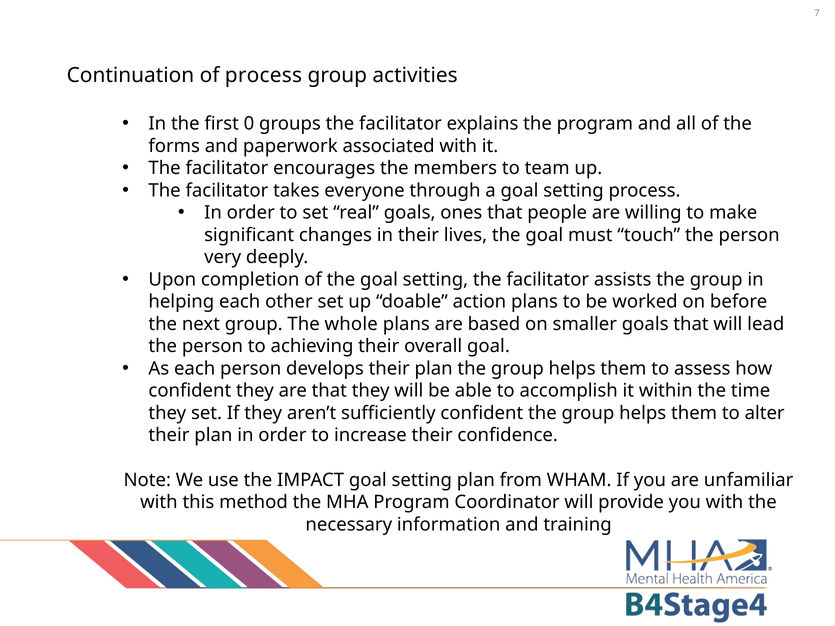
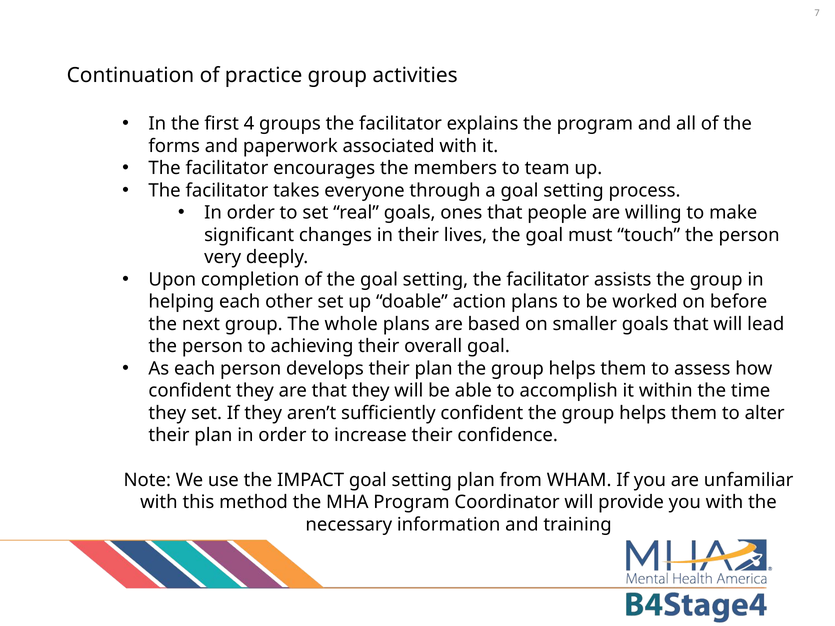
of process: process -> practice (264, 75)
0: 0 -> 4 (249, 124)
